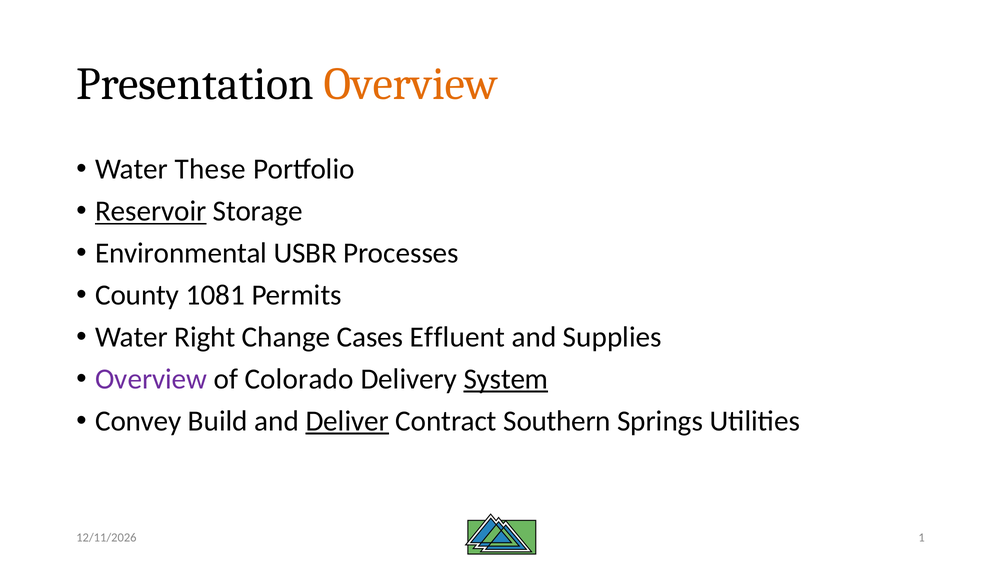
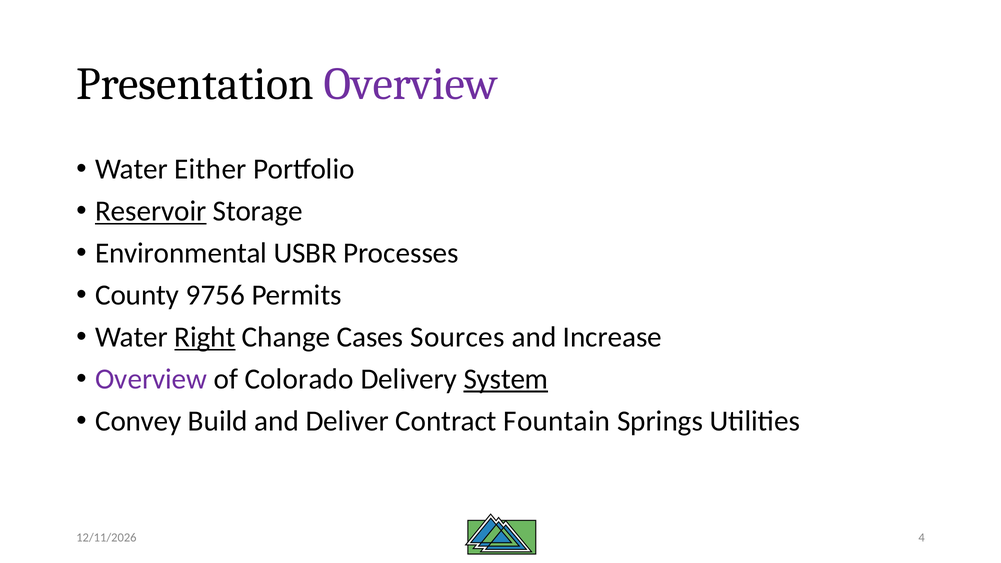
Overview colour: orange -> purple (411, 84)
These: These -> Either (210, 169)
1081: 1081 -> 9756 (215, 295)
Right underline: none -> present (205, 337)
Effluent: Effluent -> Sources (457, 337)
Supplies: Supplies -> Increase (612, 337)
Deliver underline: present -> none (347, 421)
Southern: Southern -> Fountain (557, 421)
1: 1 -> 4 (922, 538)
